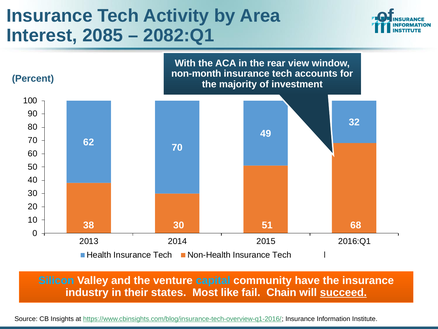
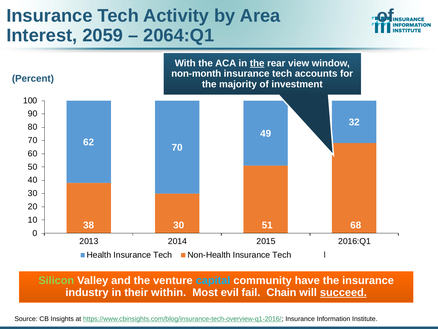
2085: 2085 -> 2059 (103, 35)
2082:Q1: 2082:Q1 -> 2064:Q1 (179, 35)
the underline: none -> present (257, 63)
Silicon colour: light blue -> light green (56, 280)
states: states -> within (169, 292)
like: like -> evil (230, 292)
